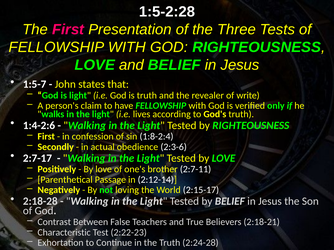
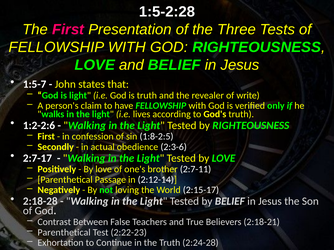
1:4-2:6: 1:4-2:6 -> 1:2-2:6 (39, 126)
1:8-2:4: 1:8-2:4 -> 1:8-2:5 (156, 137)
Characteristic: Characteristic -> Parenthetical (64, 233)
